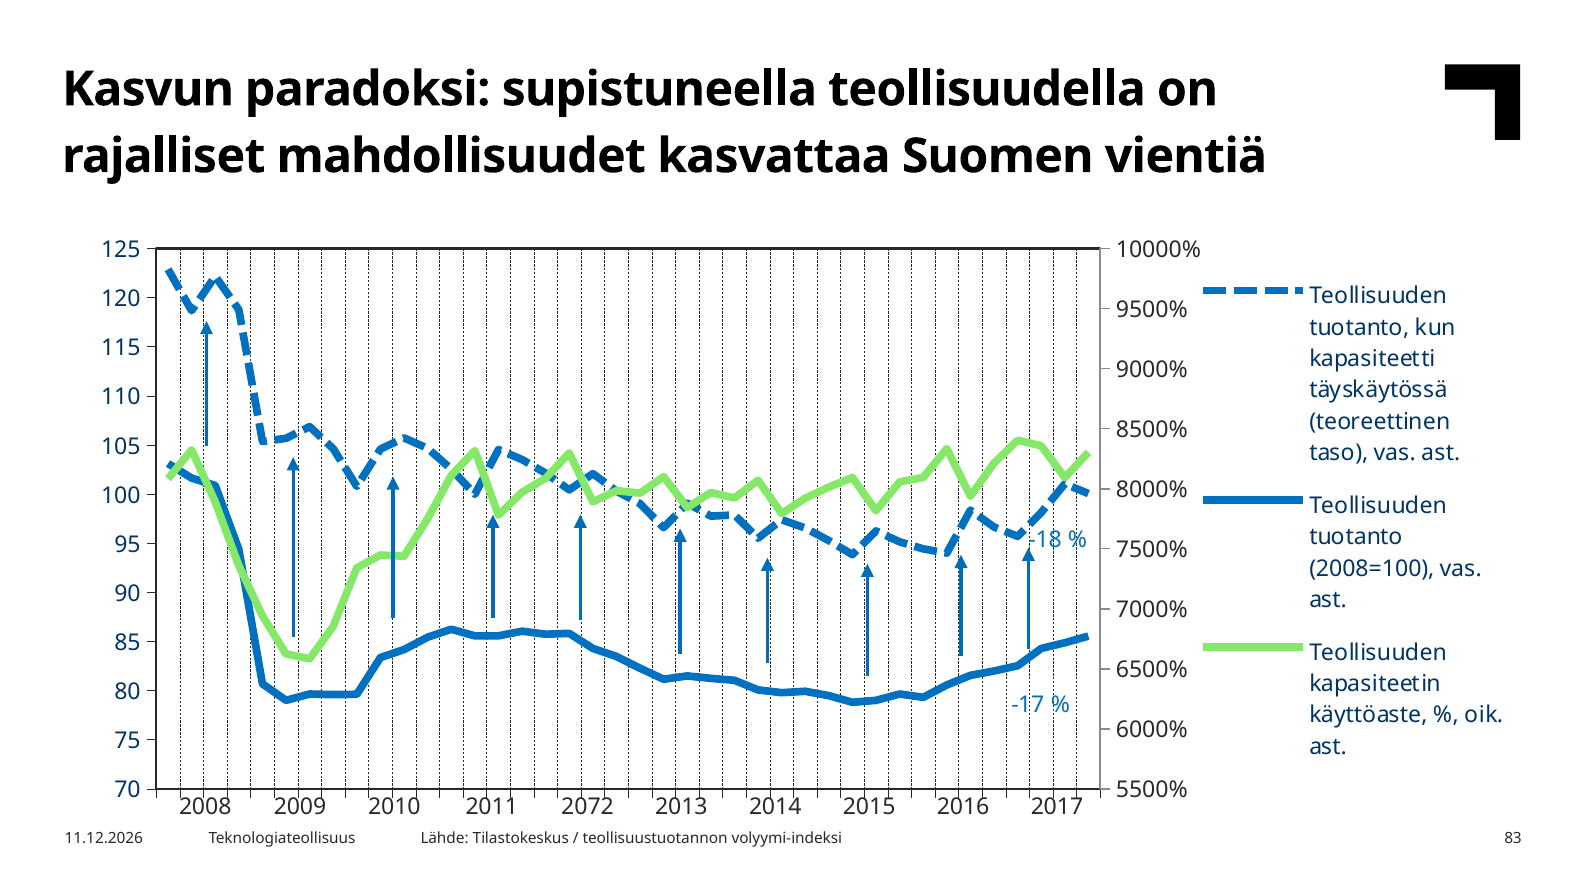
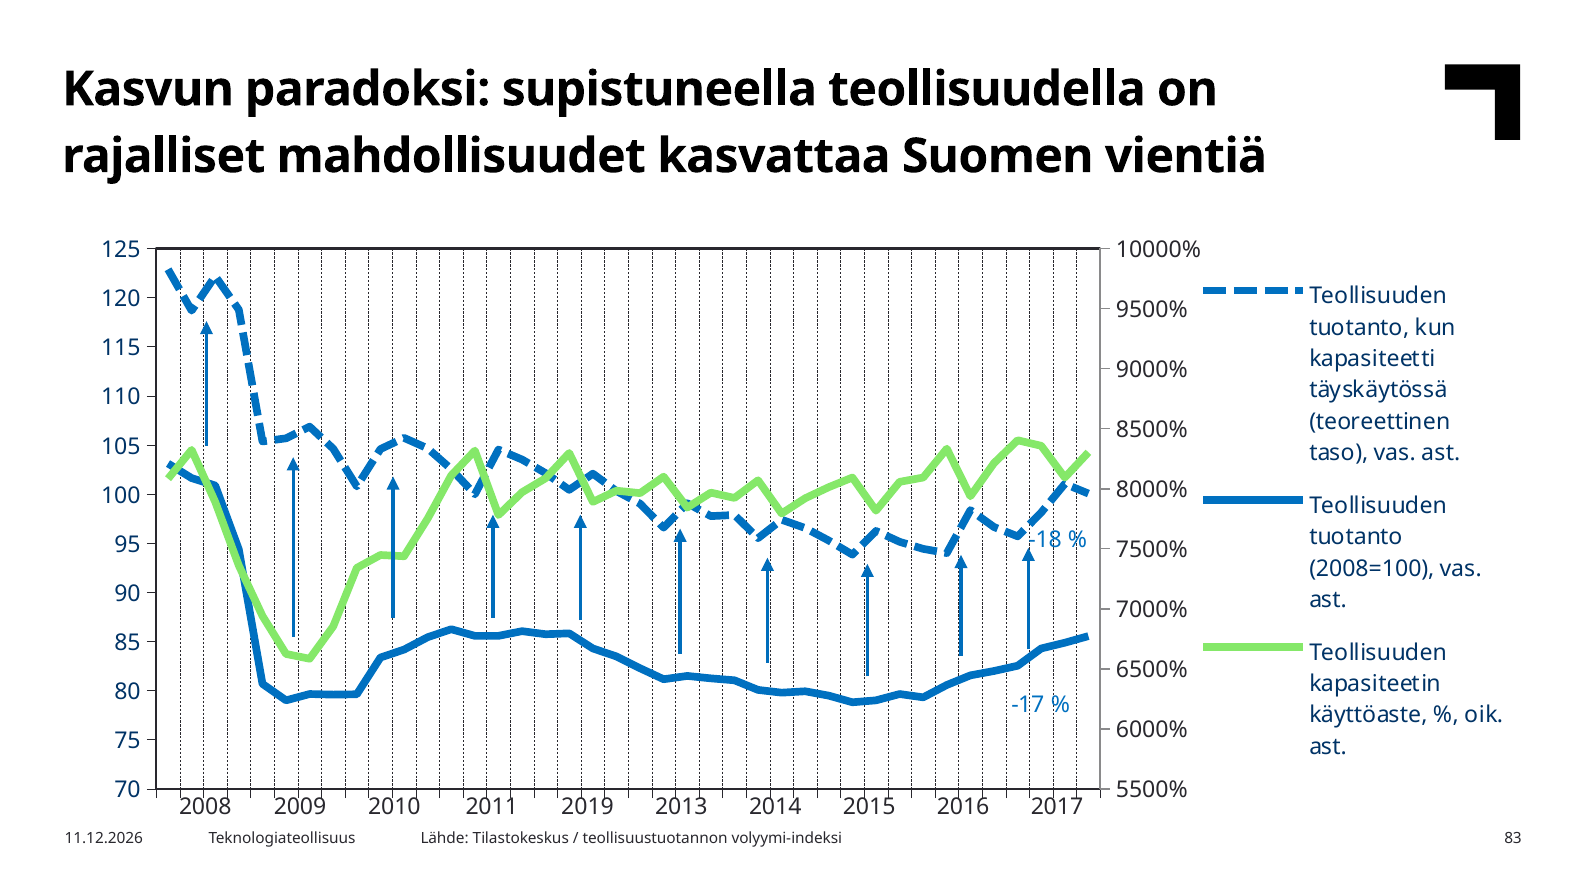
2072: 2072 -> 2019 (588, 807)
